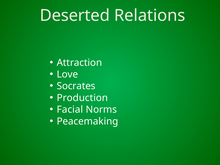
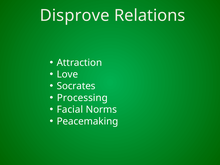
Deserted: Deserted -> Disprove (75, 15)
Production: Production -> Processing (82, 98)
